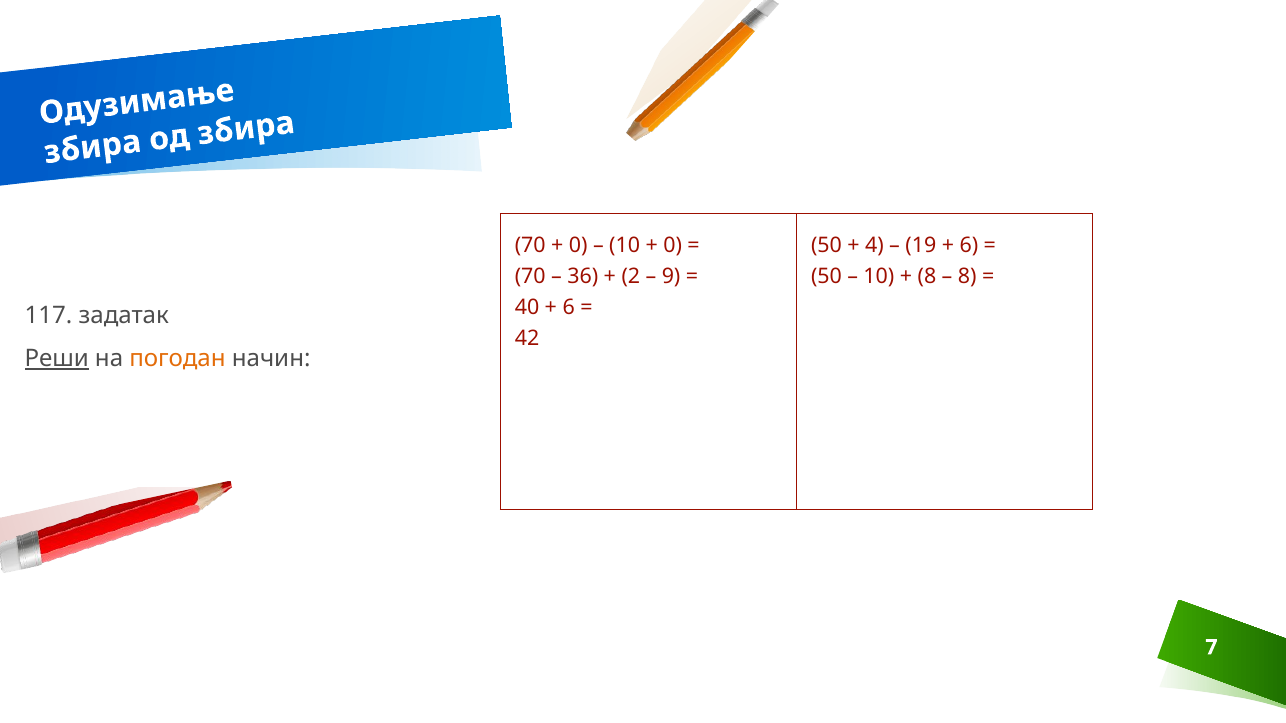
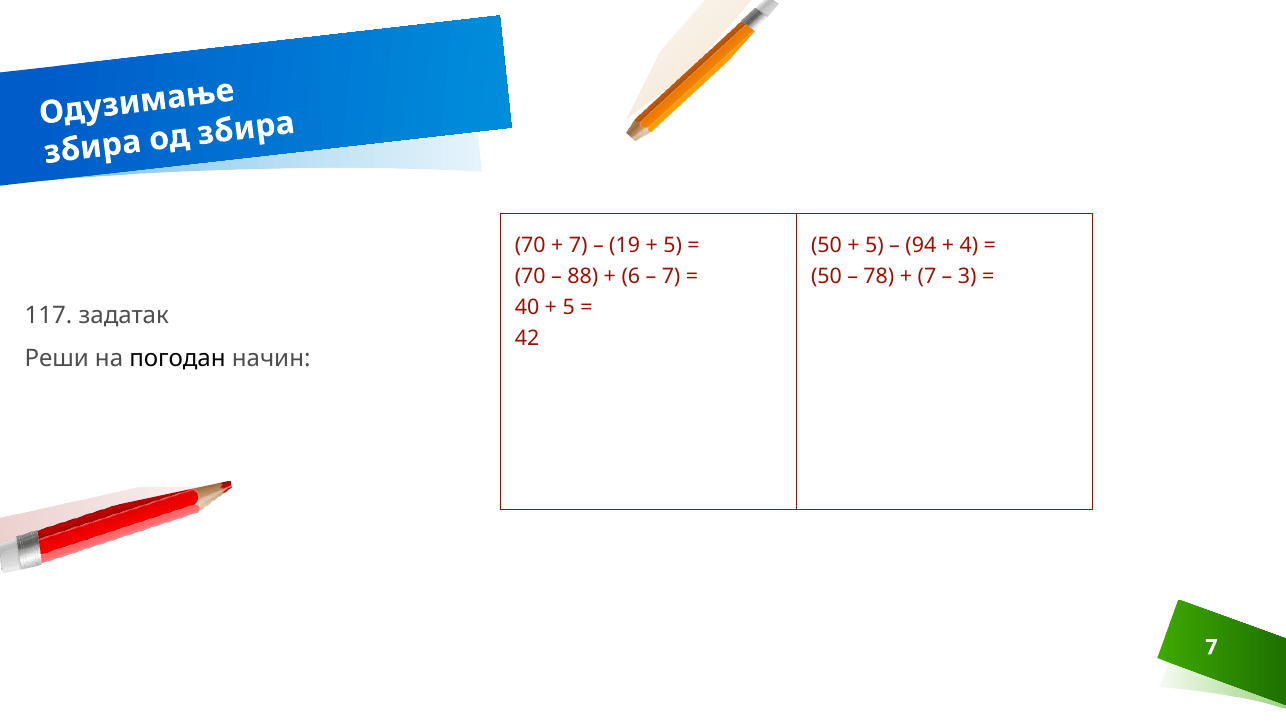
0: 0 -> 7 (578, 246)
10: 10 -> 19 (625, 246)
0: 0 -> 5 (673, 246)
4: 4 -> 5 (874, 246)
19: 19 -> 94 (921, 246)
6: 6 -> 4 (969, 246)
36: 36 -> 88 (583, 277)
2: 2 -> 6 (631, 277)
9: 9 -> 7 (671, 277)
10: 10 -> 78 (879, 277)
8: 8 -> 7 (927, 277)
8: 8 -> 3 (967, 277)
6: 6 -> 5 (569, 308)
Реши underline: present -> none (57, 359)
погодан colour: orange -> black (177, 359)
